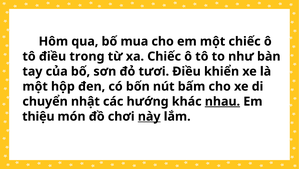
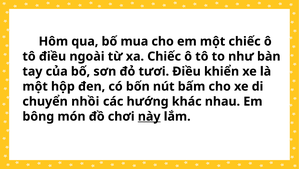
trong: trong -> ngoài (87, 56)
nhật: nhật -> nhồi (85, 101)
nhau underline: present -> none (222, 101)
thiệu: thiệu -> bông (38, 116)
